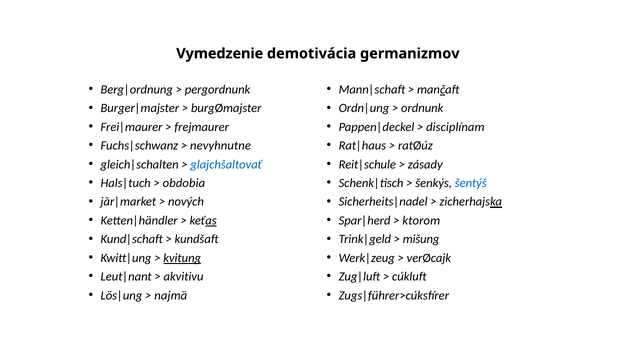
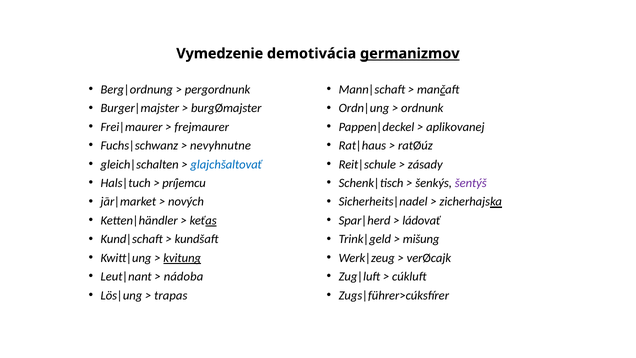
germanizmov underline: none -> present (410, 54)
disciplínam: disciplínam -> aplikovanej (455, 127)
obdobia: obdobia -> príjemcu (184, 183)
šentýš colour: blue -> purple (471, 183)
ktorom: ktorom -> ládovať (421, 220)
akvitivu: akvitivu -> nádoba (184, 276)
najmä: najmä -> trapas (171, 295)
